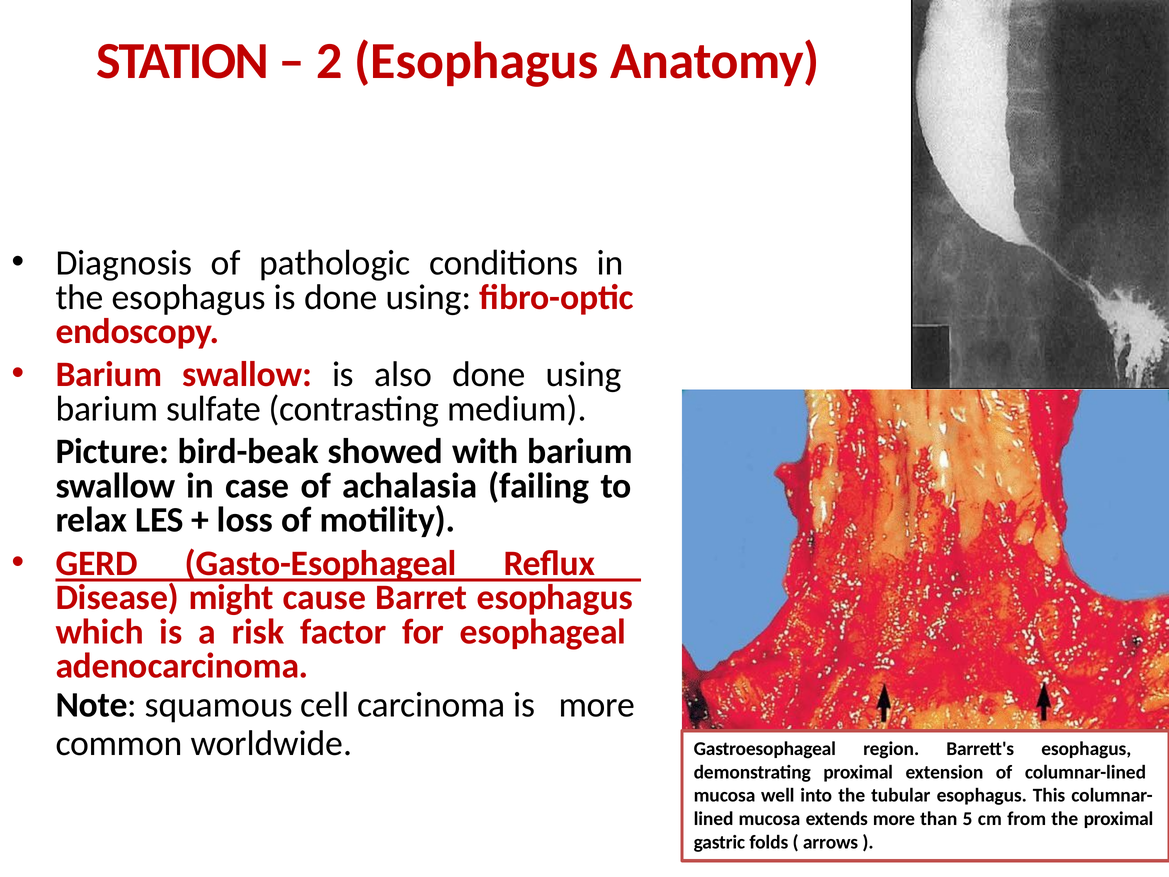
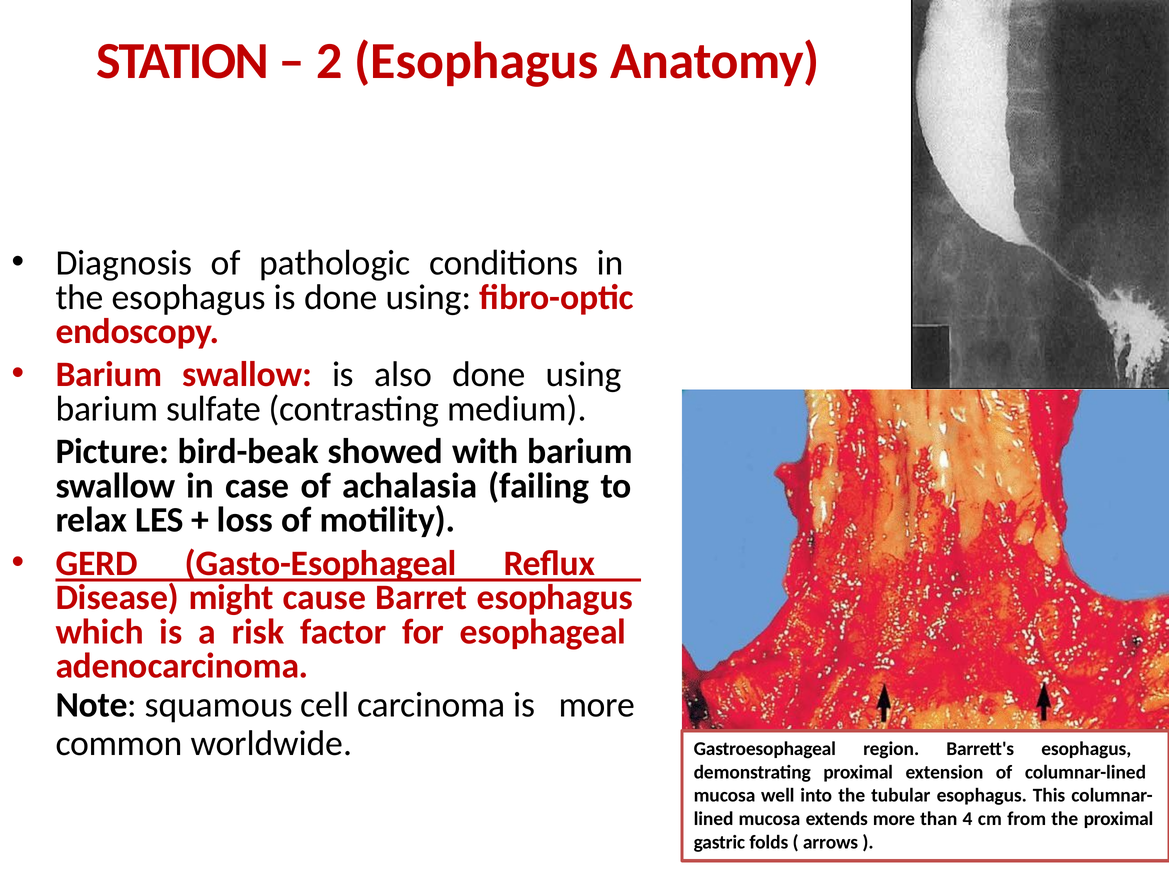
5: 5 -> 4 (968, 819)
